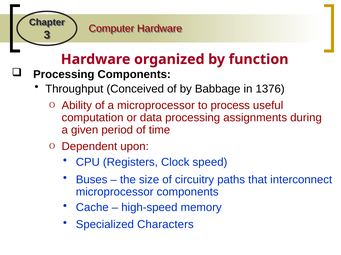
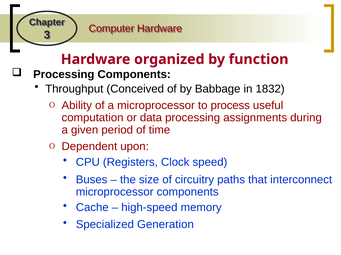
1376: 1376 -> 1832 (270, 89)
Characters: Characters -> Generation (165, 225)
